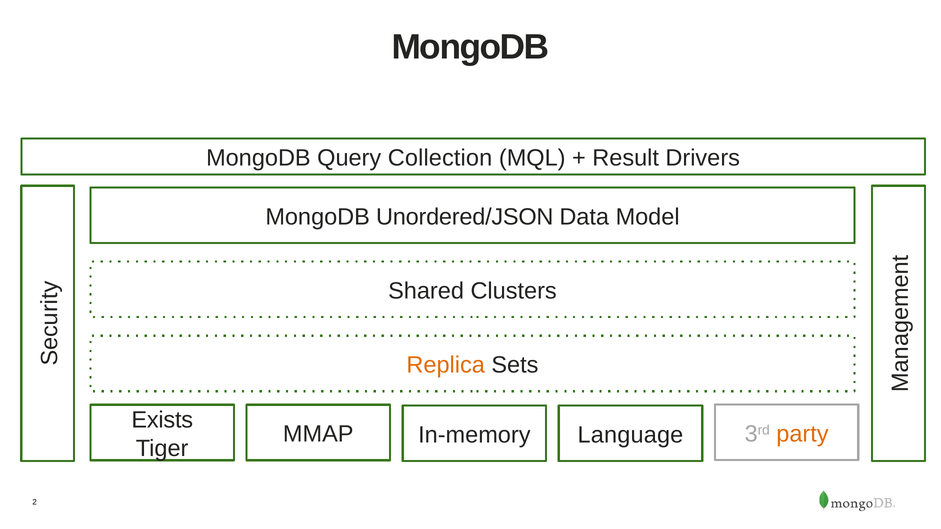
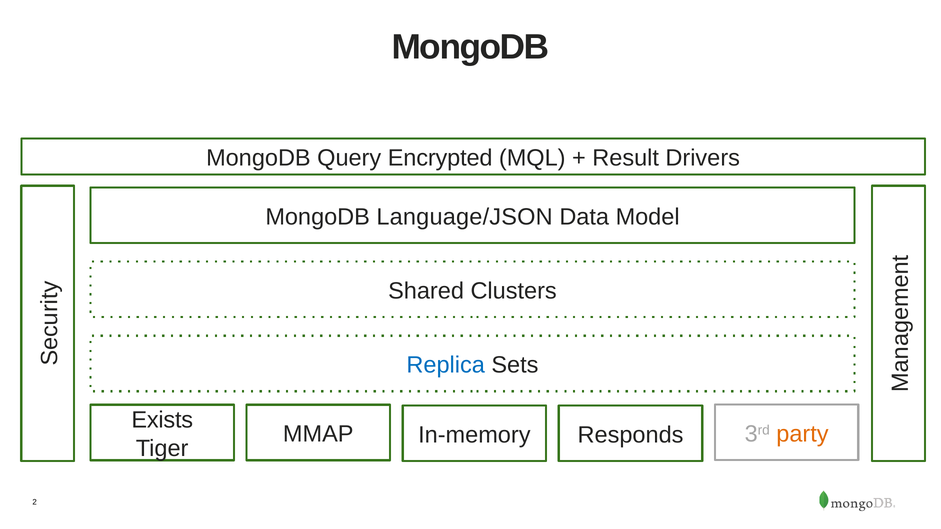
Collection: Collection -> Encrypted (440, 158)
Unordered/JSON: Unordered/JSON -> Language/JSON (465, 217)
Replica colour: orange -> blue (446, 365)
Language: Language -> Responds (631, 435)
